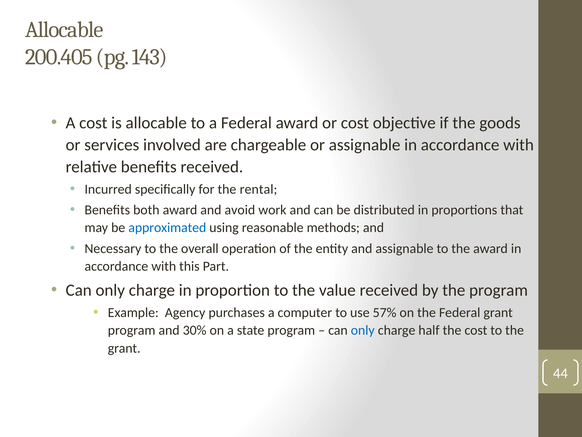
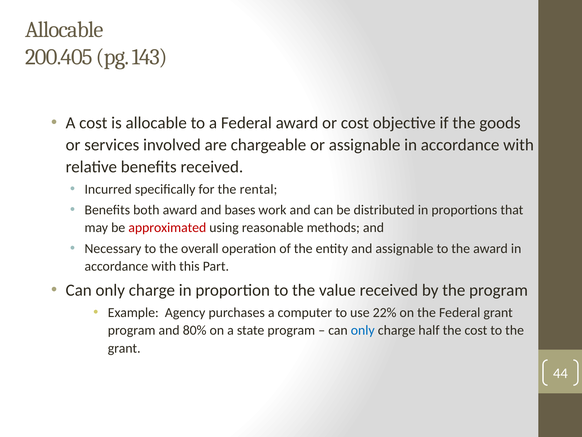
avoid: avoid -> bases (240, 210)
approximated colour: blue -> red (167, 228)
57%: 57% -> 22% (385, 312)
30%: 30% -> 80% (195, 330)
